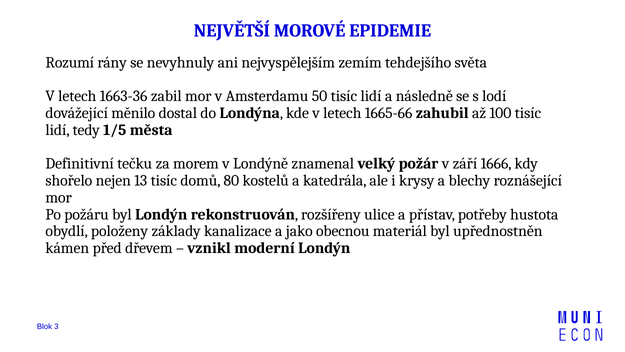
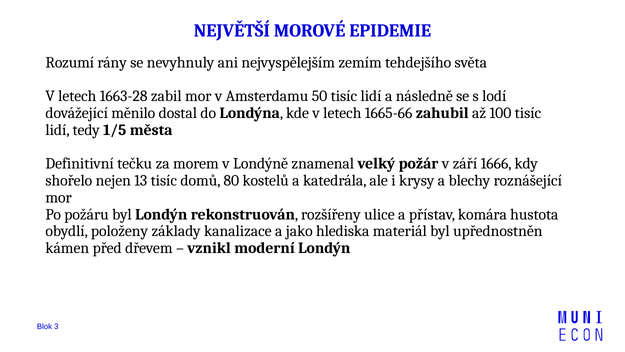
1663-36: 1663-36 -> 1663-28 (124, 96)
potřeby: potřeby -> komára (482, 214)
obecnou: obecnou -> hlediska (343, 231)
